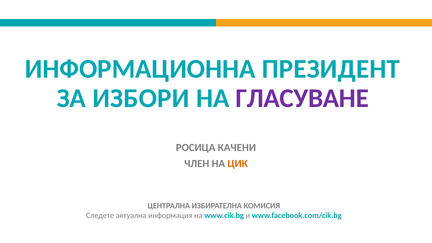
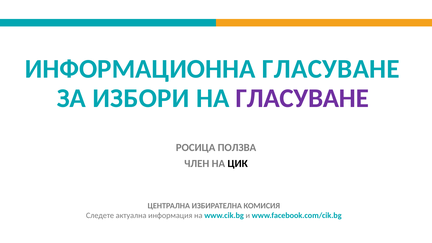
ИНФОРМАЦИОННА ПРЕЗИДЕНТ: ПРЕЗИДЕНТ -> ГЛАСУВАНЕ (331, 69)
КАЧЕНИ: КАЧЕНИ -> ПОЛЗВА (237, 148)
ЦИК colour: orange -> black (238, 164)
